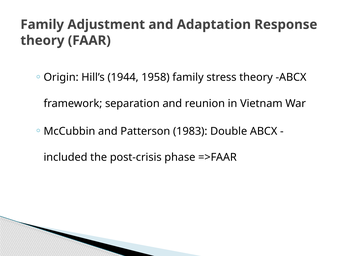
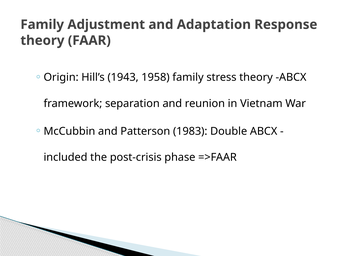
1944: 1944 -> 1943 (123, 77)
